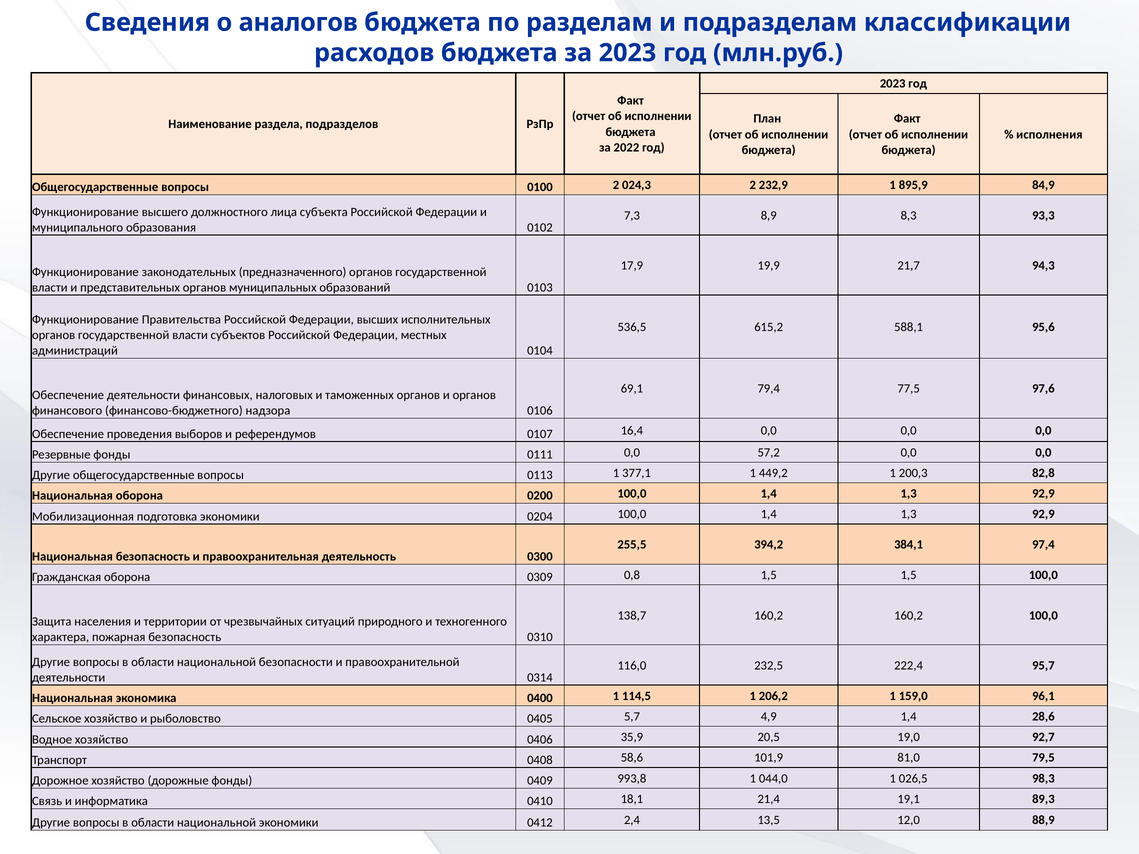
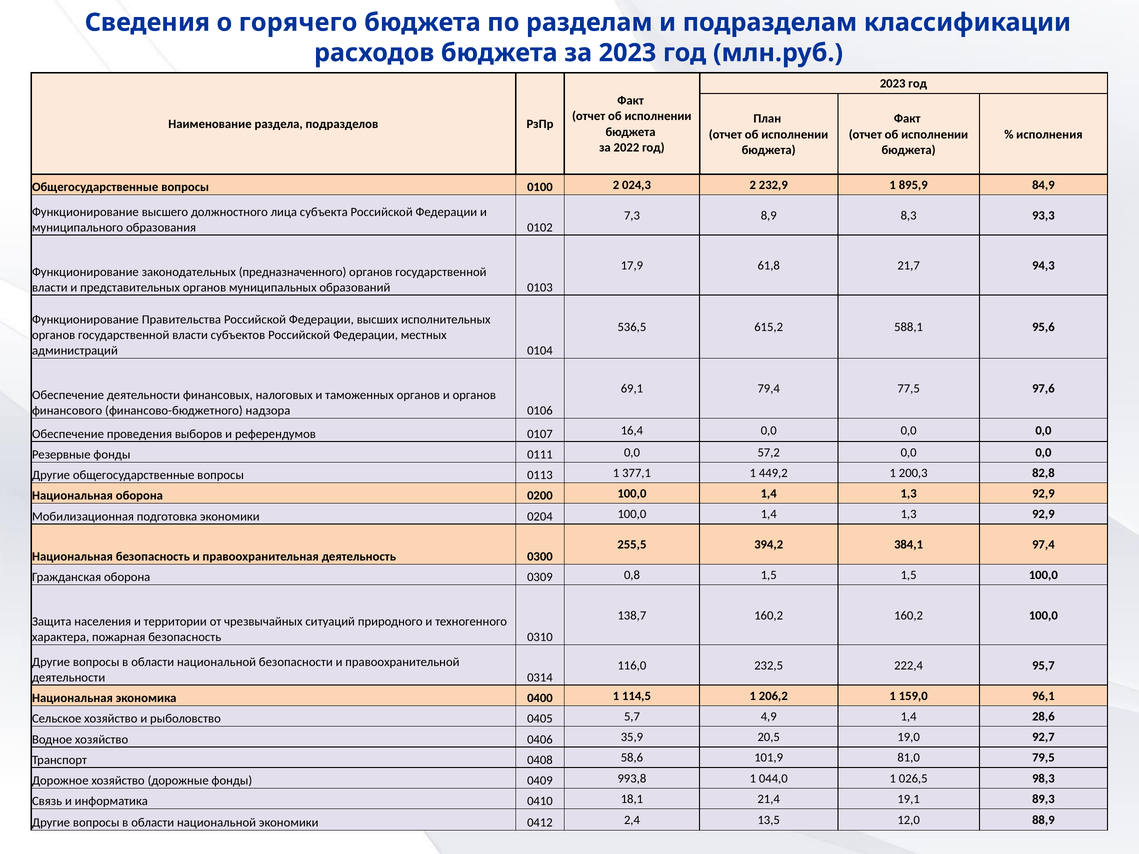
аналогов: аналогов -> горячего (298, 23)
19,9: 19,9 -> 61,8 (769, 266)
